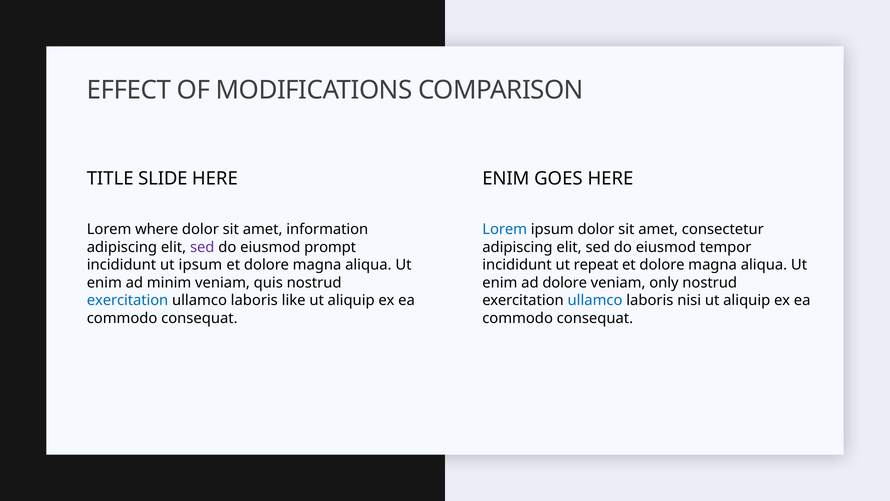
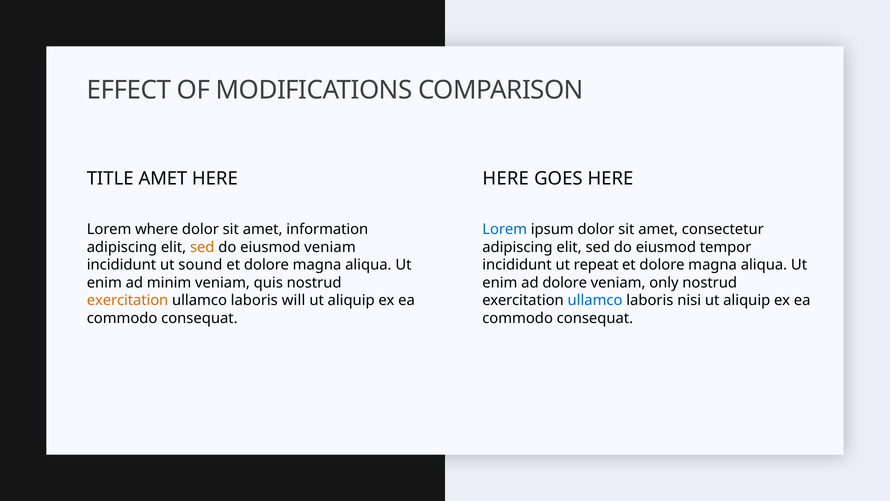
TITLE SLIDE: SLIDE -> AMET (163, 178)
ENIM: ENIM -> HERE (506, 178)
sed colour: purple -> orange (202, 247)
eiusmod prompt: prompt -> veniam (330, 247)
ut ipsum: ipsum -> sound (200, 265)
exercitation colour: blue -> orange (128, 300)
like: like -> will (294, 300)
